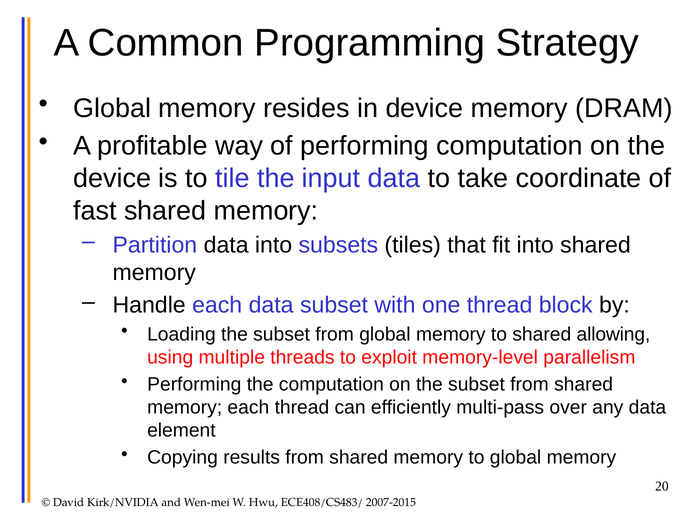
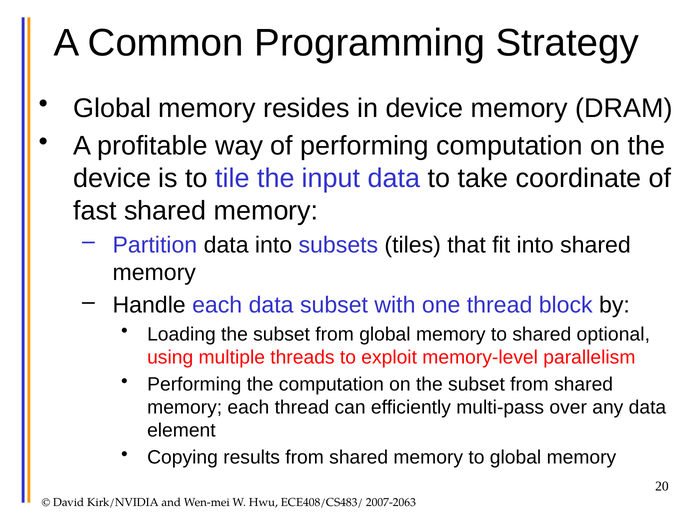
allowing: allowing -> optional (613, 334)
2007-2015: 2007-2015 -> 2007-2063 (391, 502)
